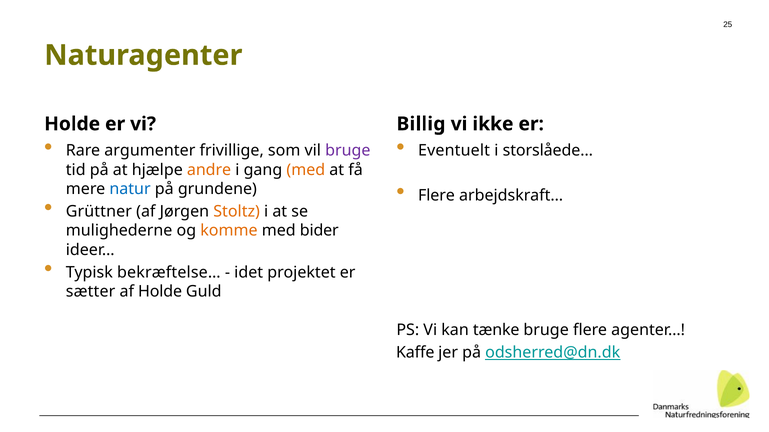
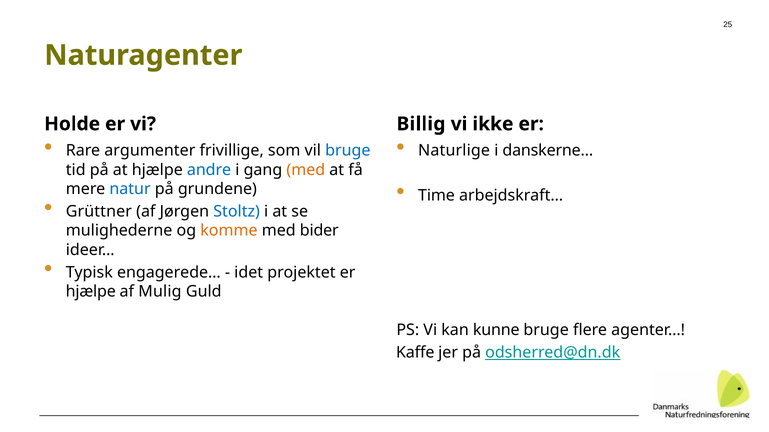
bruge colour: purple -> blue (348, 151)
Eventuelt: Eventuelt -> Naturlige (454, 151)
storslåede…: storslåede… -> danskerne… (548, 151)
andre colour: orange -> blue (209, 170)
Flere: Flere -> Time (436, 196)
Stoltz colour: orange -> blue (237, 212)
bekræftelse…: bekræftelse… -> engagerede… (169, 273)
sætter: sætter -> hjælpe (91, 292)
af Holde: Holde -> Mulig (160, 292)
tænke: tænke -> kunne (496, 330)
